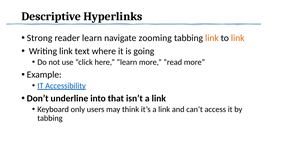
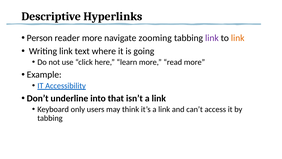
Strong: Strong -> Person (40, 38)
reader learn: learn -> more (92, 38)
link colour: orange -> purple (212, 38)
